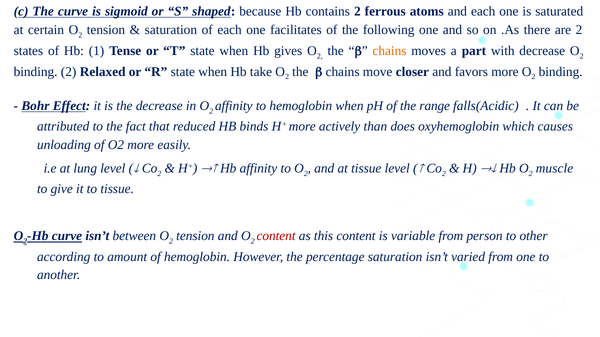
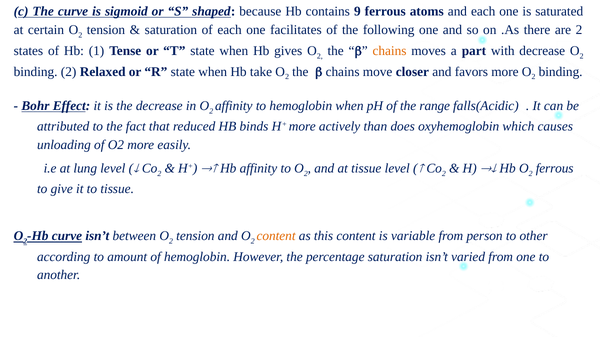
contains 2: 2 -> 9 (357, 11)
2 muscle: muscle -> ferrous (555, 169)
content colour: red -> orange (276, 236)
